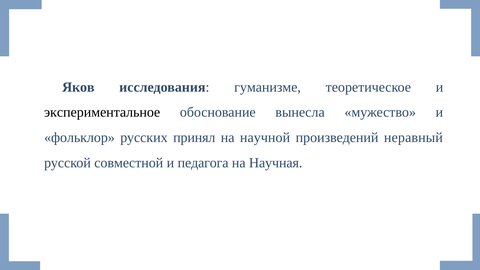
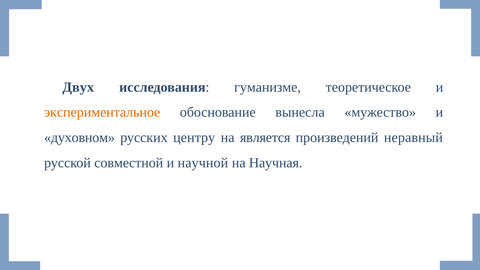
Яков: Яков -> Двух (78, 87)
экспериментальное colour: black -> orange (102, 112)
фольклор: фольклор -> духовном (79, 138)
принял: принял -> центру (194, 138)
научной: научной -> является (265, 138)
педагога: педагога -> научной (203, 163)
